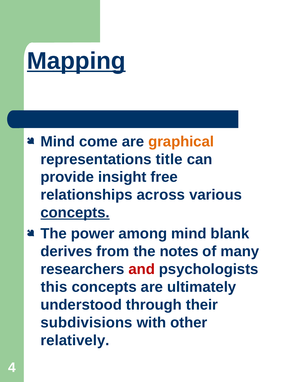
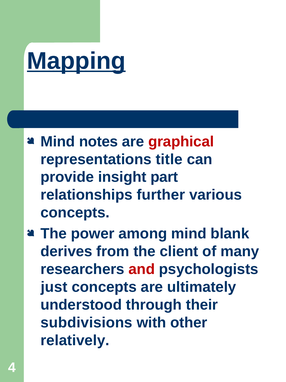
come: come -> notes (99, 141)
graphical colour: orange -> red (181, 141)
free: free -> part (164, 177)
across: across -> further (161, 195)
concepts underline: present -> none (75, 212)
notes: notes -> client (179, 251)
this: this -> just (54, 287)
